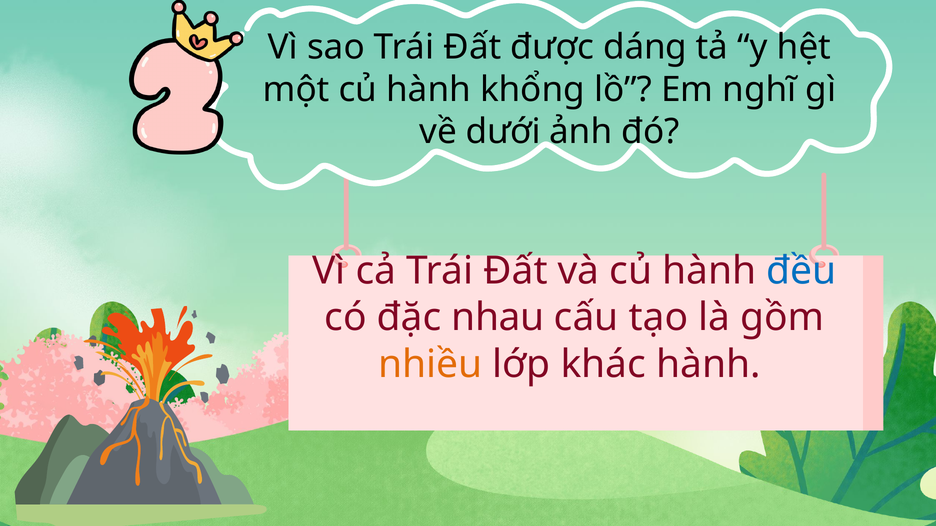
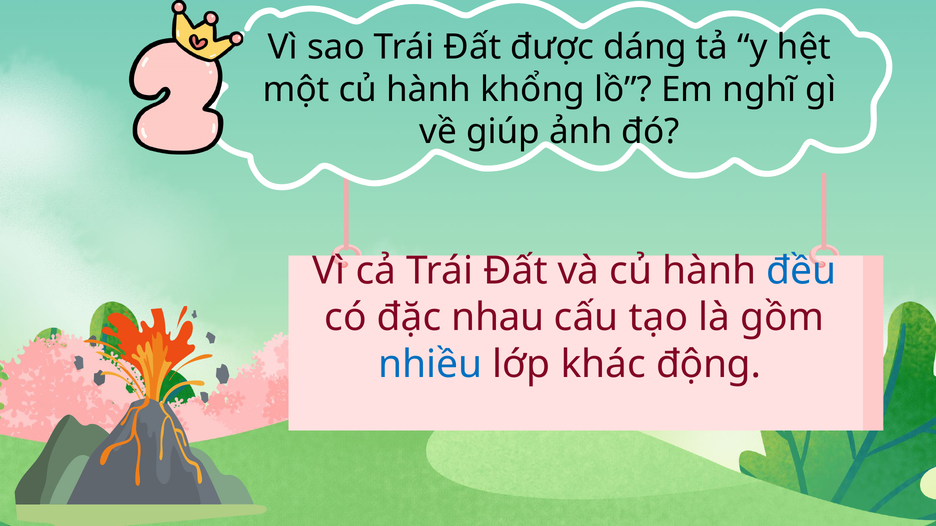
dưới: dưới -> giúp (503, 132)
nhiều colour: orange -> blue (430, 365)
khác hành: hành -> động (709, 365)
